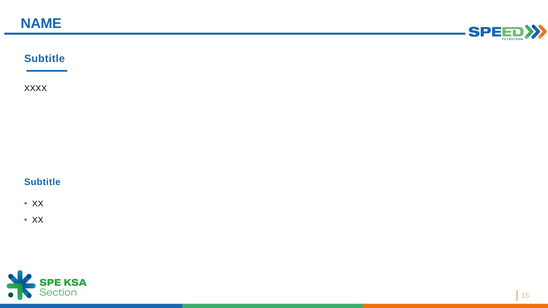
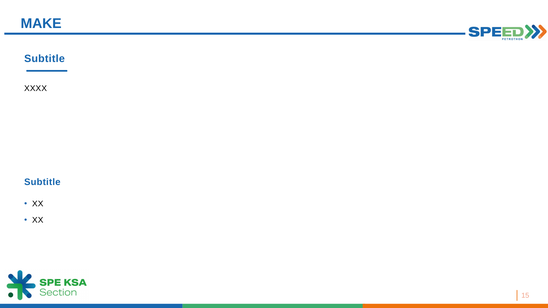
NAME: NAME -> MAKE (41, 23)
